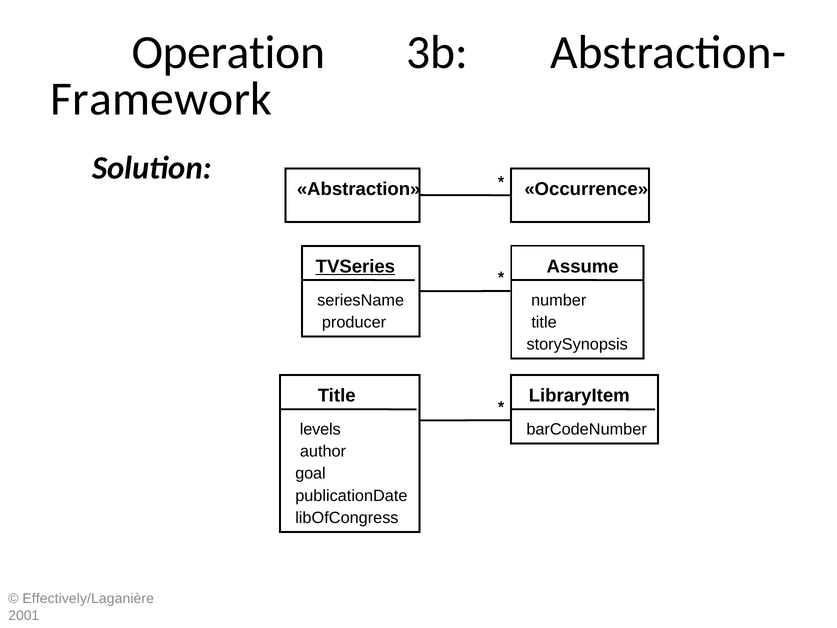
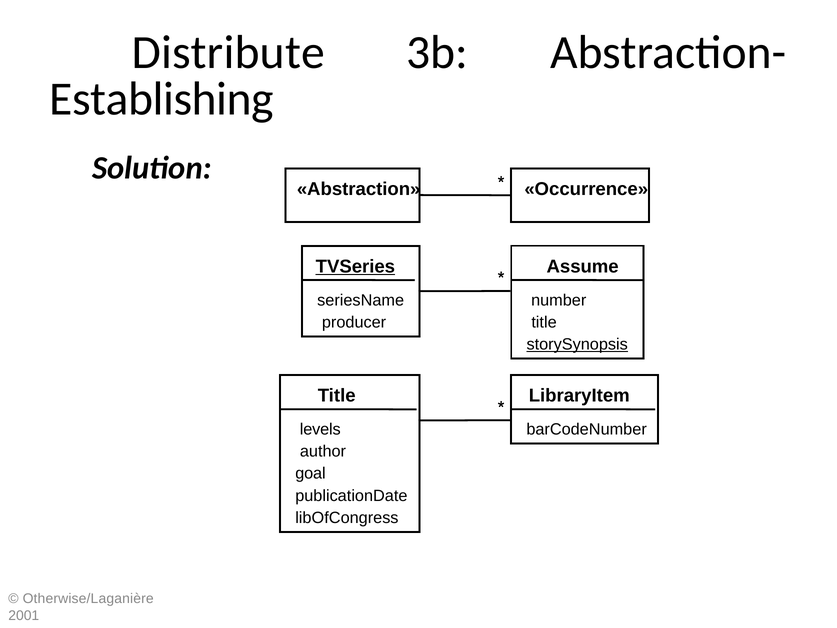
Operation: Operation -> Distribute (228, 52)
Framework: Framework -> Establishing (161, 99)
storySynopsis underline: none -> present (577, 344)
Effectively/Laganière: Effectively/Laganière -> Otherwise/Laganière (88, 599)
